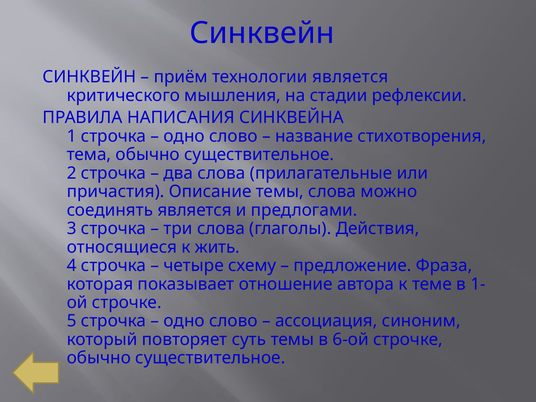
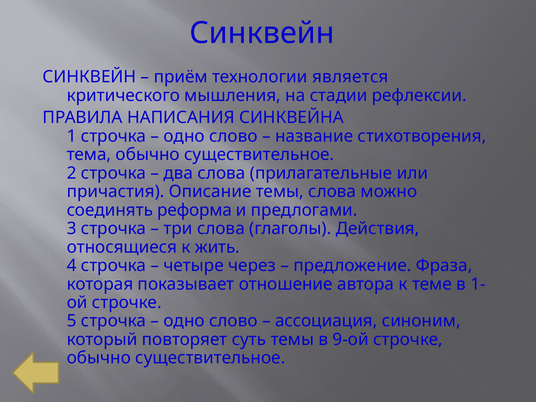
соединять является: является -> реформа (195, 210)
схему: схему -> через (252, 266)
6-ой: 6-ой -> 9-ой (351, 339)
